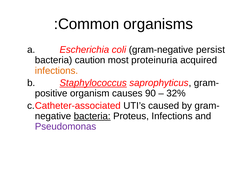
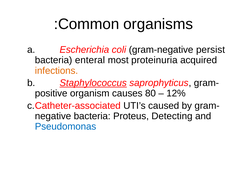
caution: caution -> enteral (90, 60)
90: 90 -> 80 (150, 93)
32%: 32% -> 12% (176, 93)
bacteria underline: present -> none (92, 116)
Proteus Infections: Infections -> Detecting (172, 116)
Pseudomonas colour: purple -> blue (66, 126)
